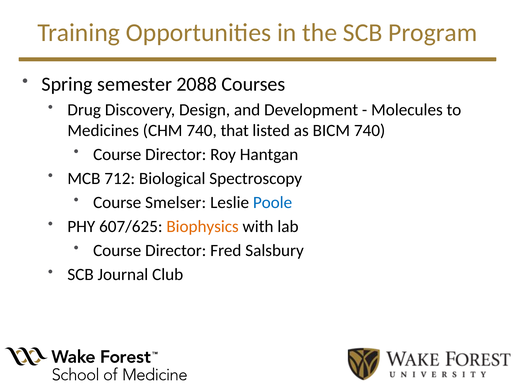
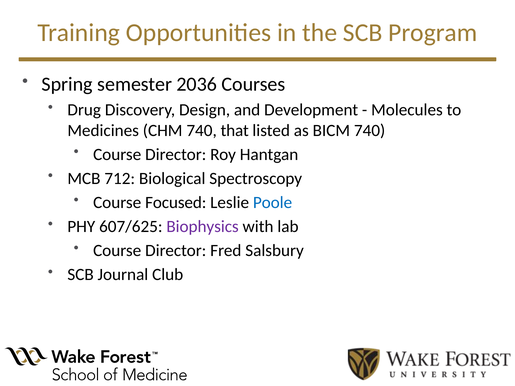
2088: 2088 -> 2036 (197, 84)
Smelser: Smelser -> Focused (176, 203)
Biophysics colour: orange -> purple (203, 227)
